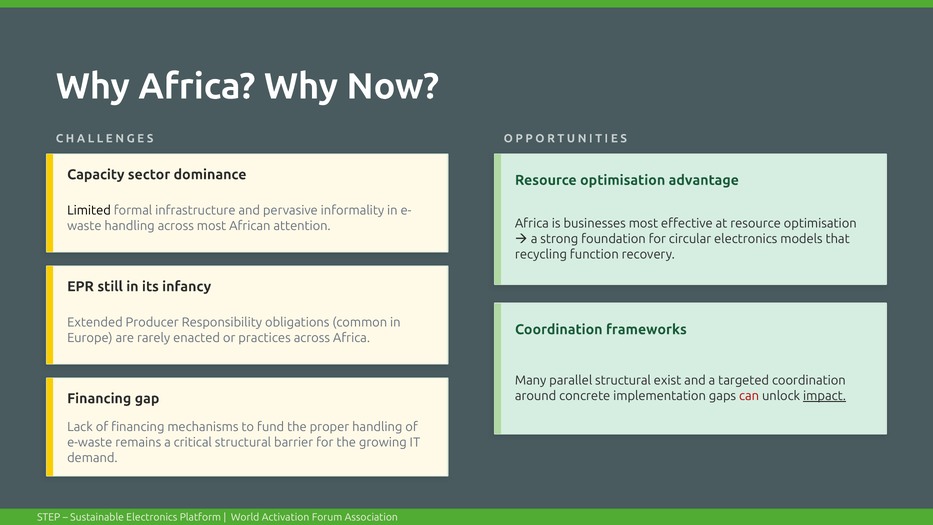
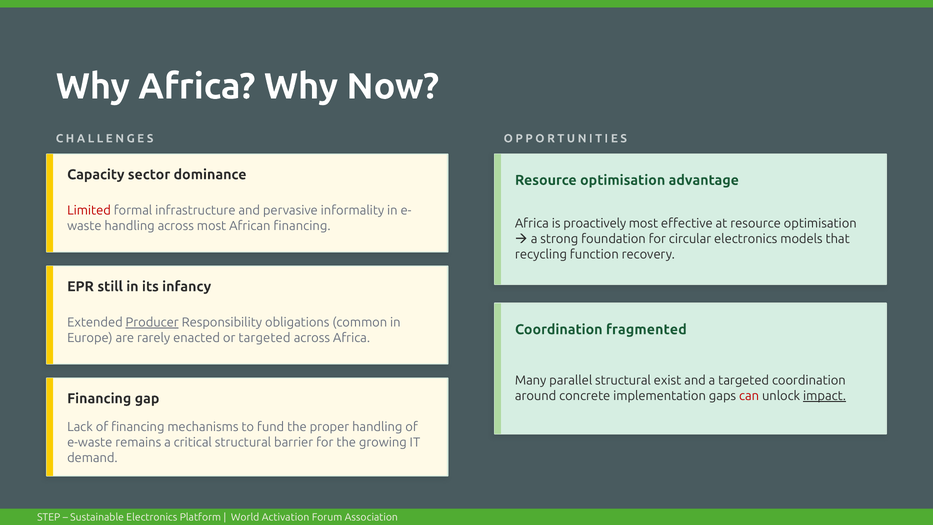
Limited colour: black -> red (89, 210)
businesses: businesses -> proactively (595, 223)
African attention: attention -> financing (302, 226)
Producer underline: none -> present (152, 322)
frameworks: frameworks -> fragmented (646, 329)
or practices: practices -> targeted (264, 338)
